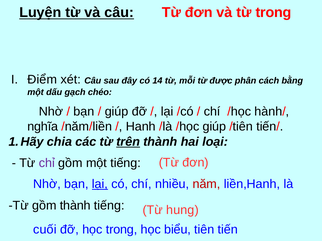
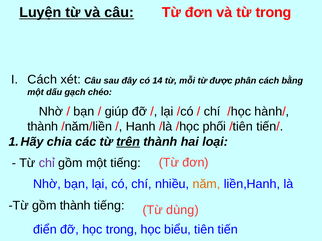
Điểm: Điểm -> Cách (42, 80)
nghĩa: nghĩa -> thành (43, 127)
/học giúp: giúp -> phối (214, 127)
lại underline: present -> none (100, 184)
năm colour: red -> orange (206, 184)
hung: hung -> dùng (182, 210)
cuối: cuối -> điển (45, 230)
